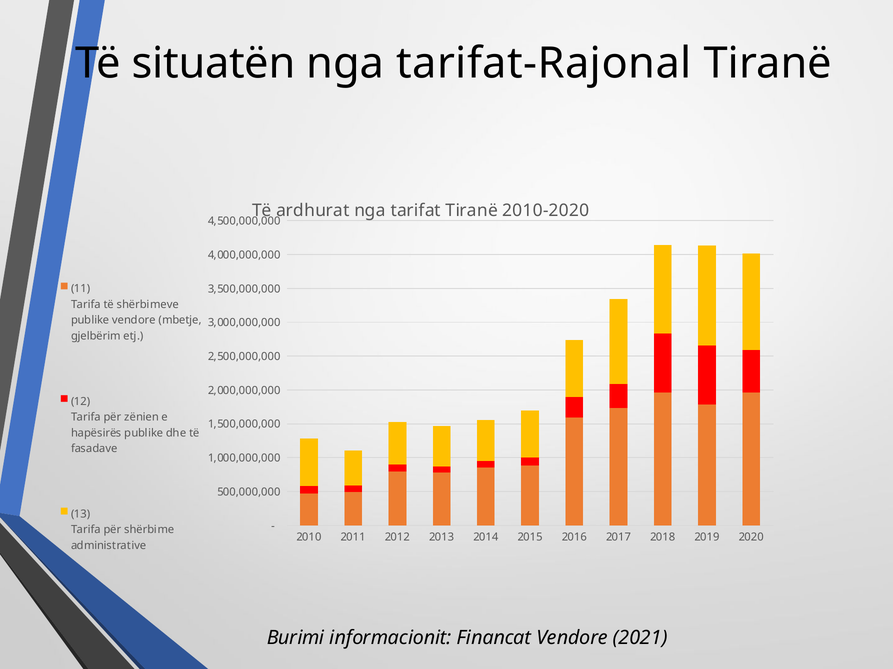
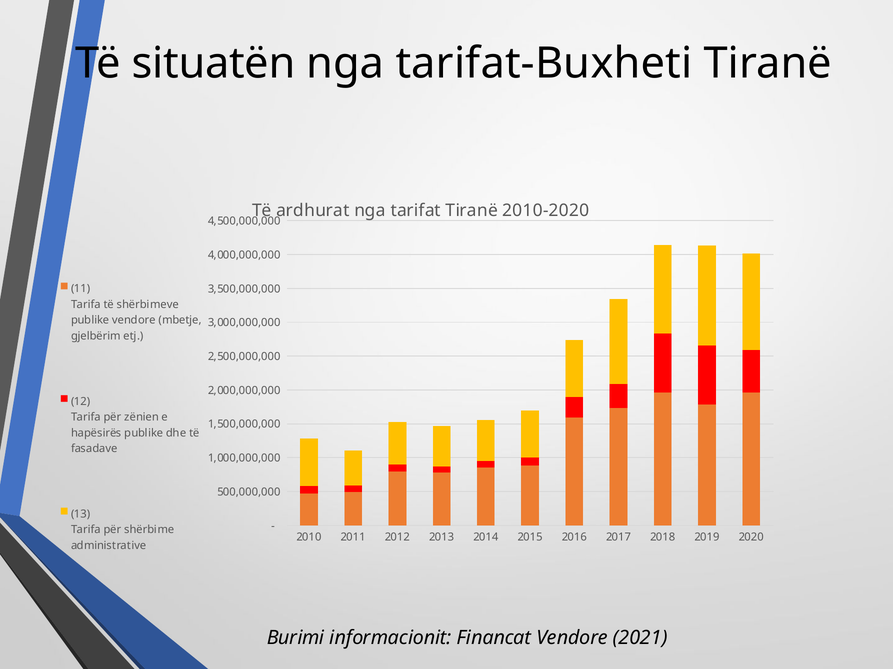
tarifat-Rajonal: tarifat-Rajonal -> tarifat-Buxheti (544, 63)
